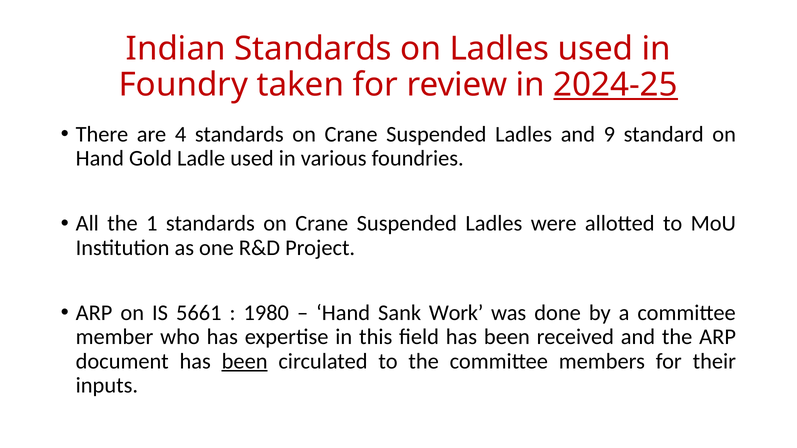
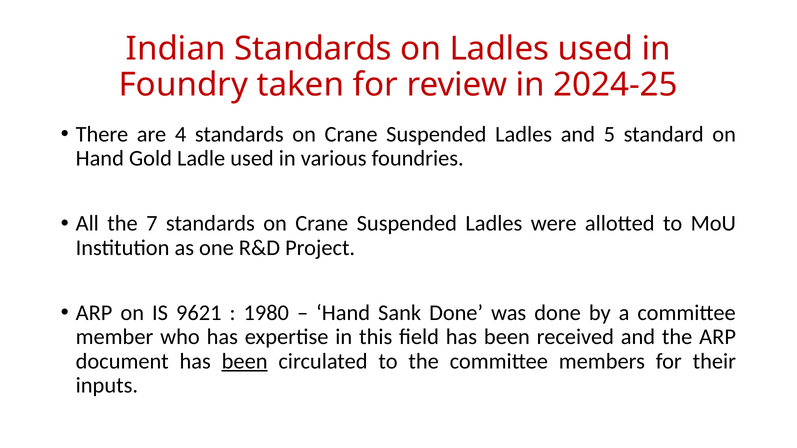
2024-25 underline: present -> none (616, 85)
9: 9 -> 5 (609, 134)
1: 1 -> 7 (152, 224)
5661: 5661 -> 9621 (199, 313)
Sank Work: Work -> Done (456, 313)
